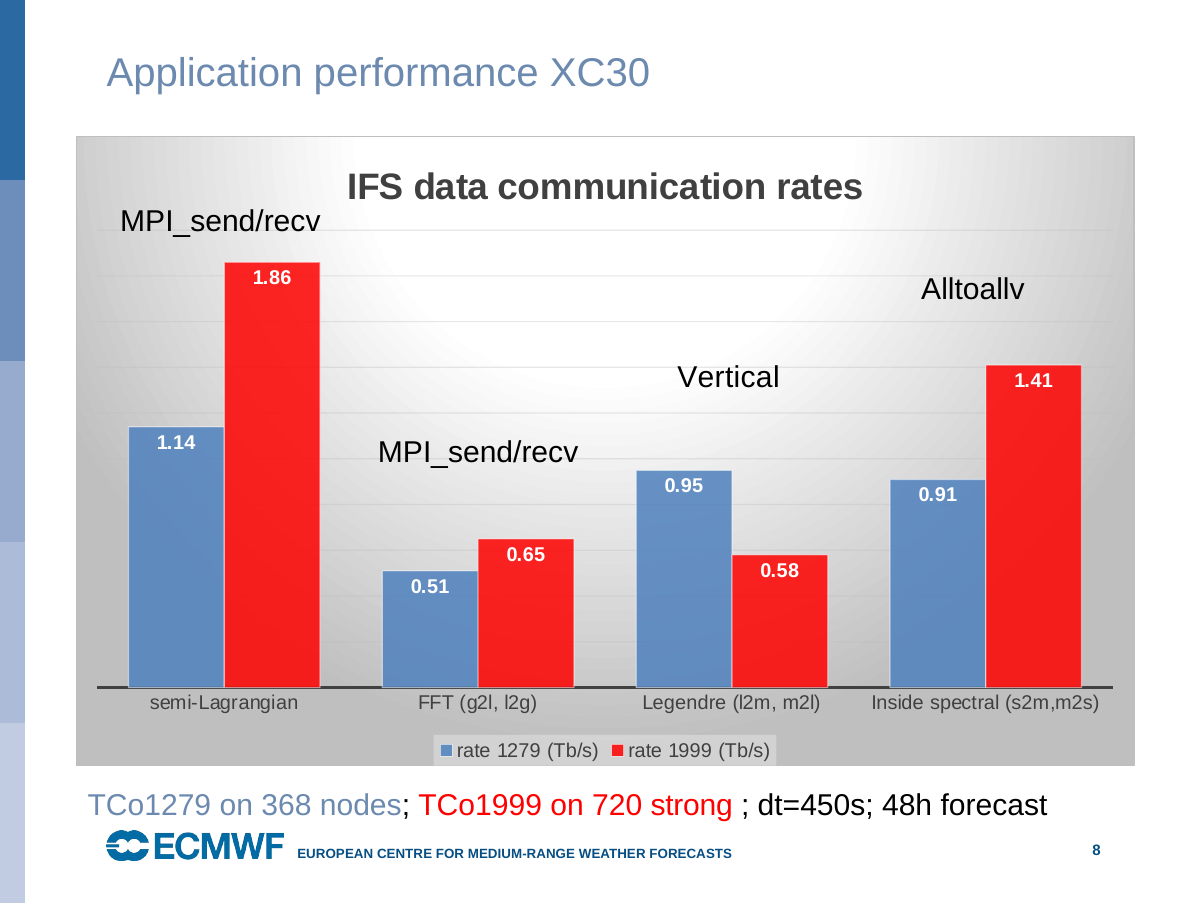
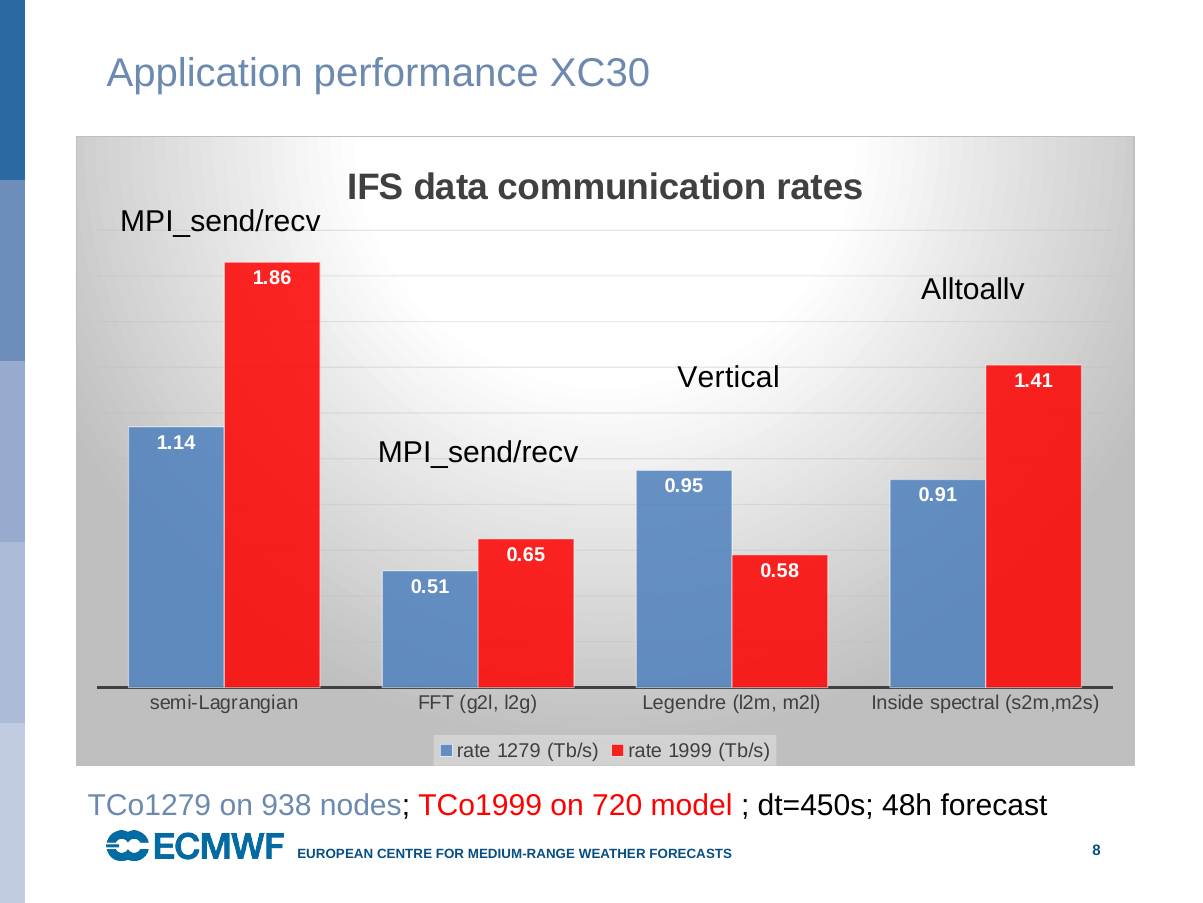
368: 368 -> 938 (286, 805)
strong: strong -> model (692, 805)
